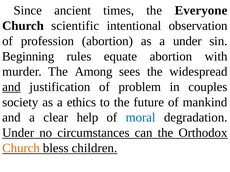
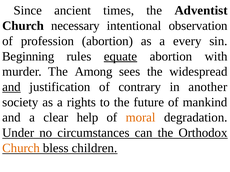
Everyone: Everyone -> Adventist (201, 10)
scientific: scientific -> necessary (75, 26)
a under: under -> every (187, 41)
equate underline: none -> present (120, 56)
problem: problem -> contrary (140, 87)
couples: couples -> another (208, 87)
ethics: ethics -> rights (81, 102)
moral colour: blue -> orange (141, 118)
